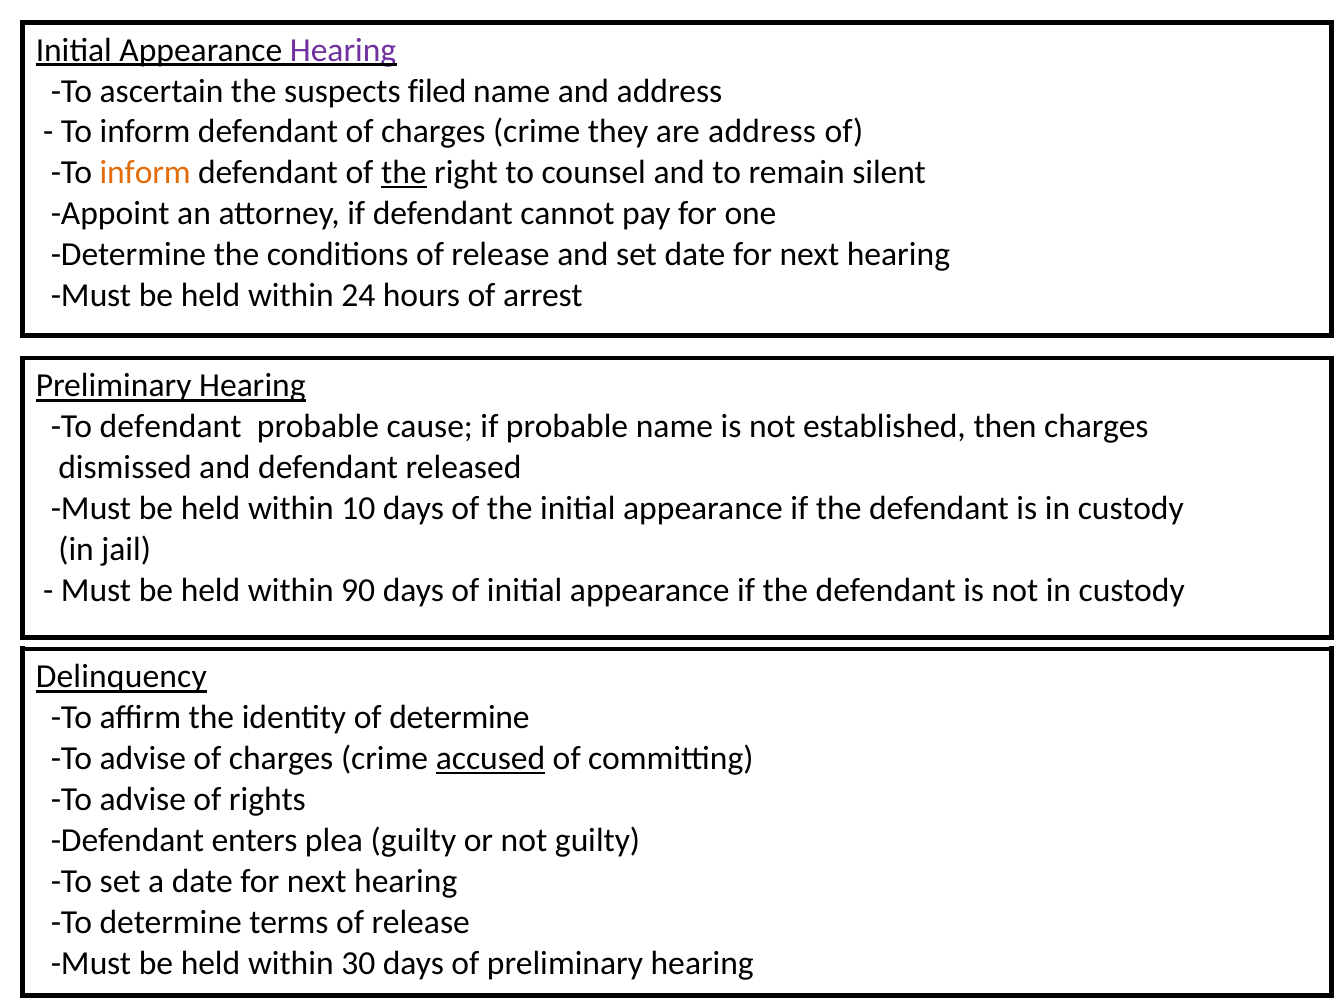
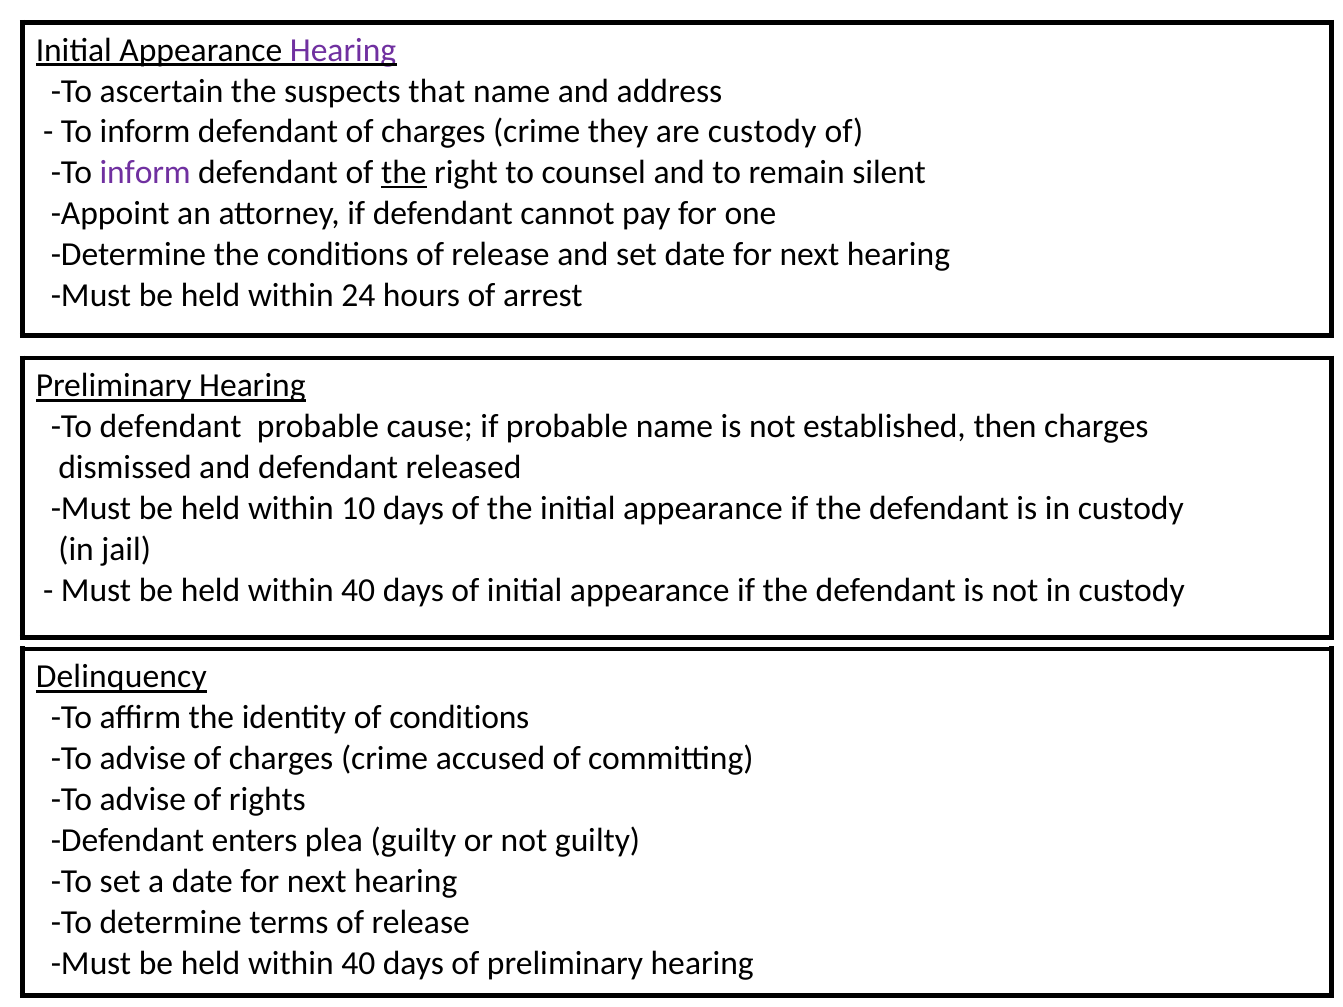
filed: filed -> that (437, 91)
are address: address -> custody (762, 132)
inform colour: orange -> purple (145, 173)
90: 90 -> 40 (358, 591)
of determine: determine -> conditions (459, 718)
accused underline: present -> none (491, 759)
30: 30 -> 40 (358, 964)
